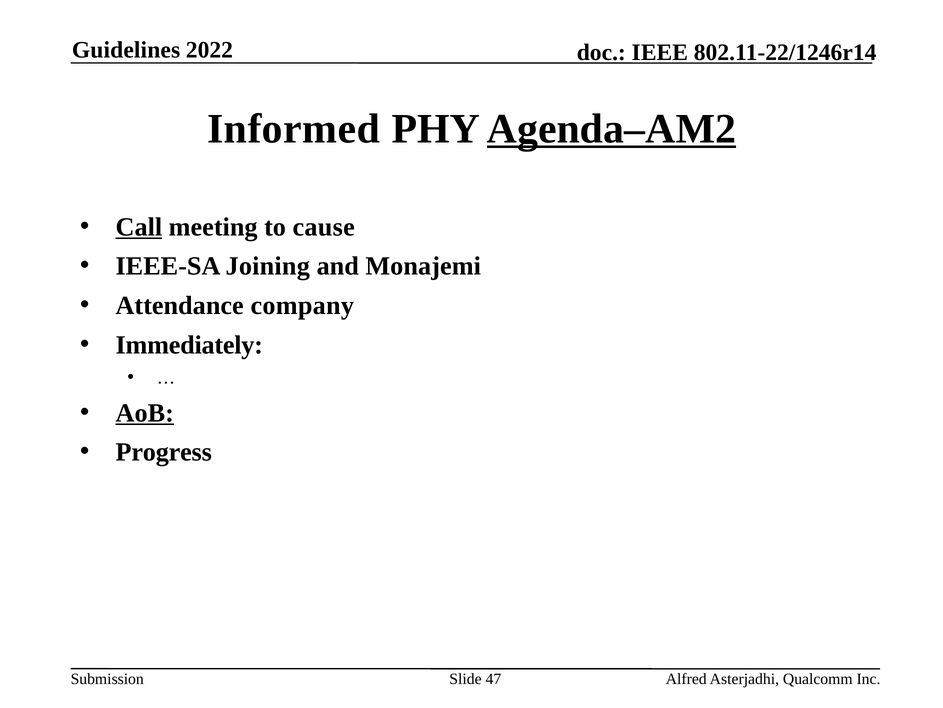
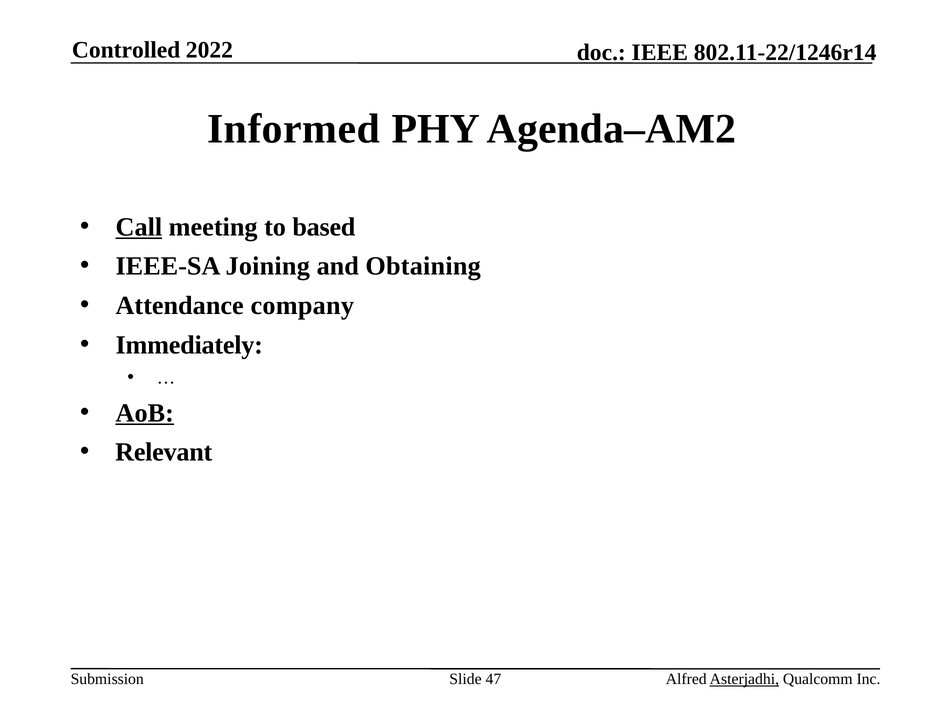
Guidelines: Guidelines -> Controlled (126, 50)
Agenda–AM2 underline: present -> none (611, 129)
cause: cause -> based (324, 227)
Monajemi: Monajemi -> Obtaining (423, 266)
Progress: Progress -> Relevant (164, 452)
Asterjadhi underline: none -> present (744, 678)
